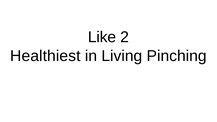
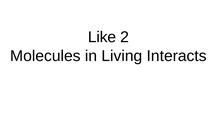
Healthiest: Healthiest -> Molecules (45, 56)
Pinching: Pinching -> Interacts (177, 56)
